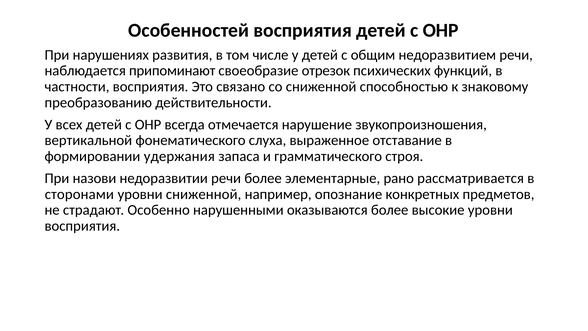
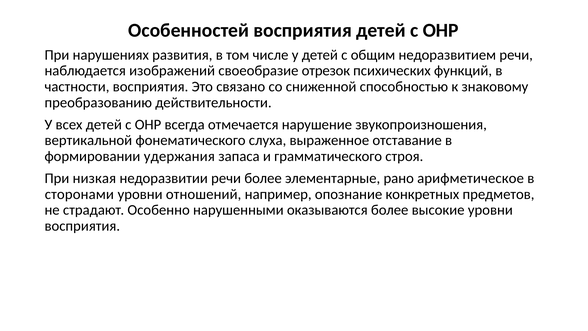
припоминают: припоминают -> изображений (172, 71)
назови: назови -> низкая (94, 178)
рассматривается: рассматривается -> арифметическое (471, 178)
уровни сниженной: сниженной -> отношений (204, 194)
